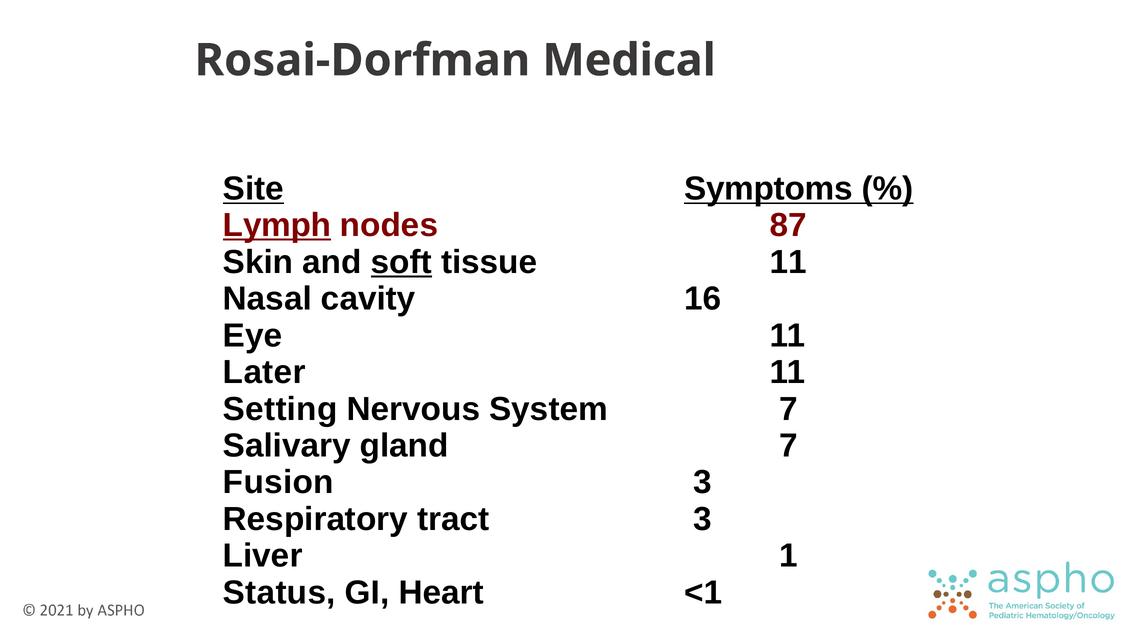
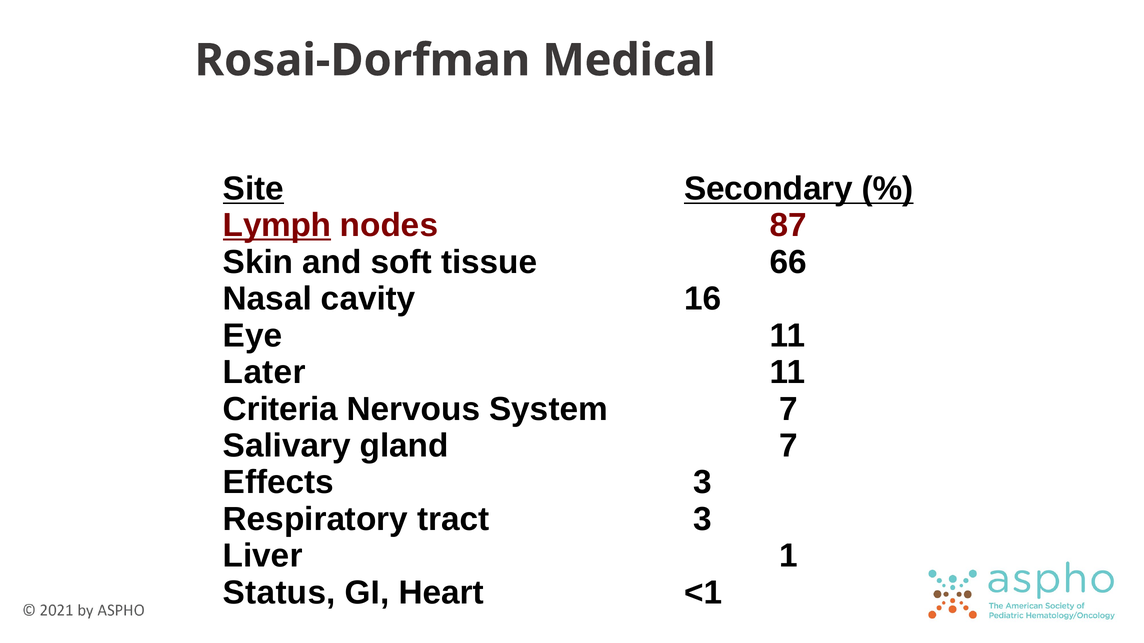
Symptoms: Symptoms -> Secondary (768, 189)
soft underline: present -> none (401, 262)
tissue 11: 11 -> 66 (788, 262)
Setting: Setting -> Criteria (280, 409)
Fusion: Fusion -> Effects (278, 483)
